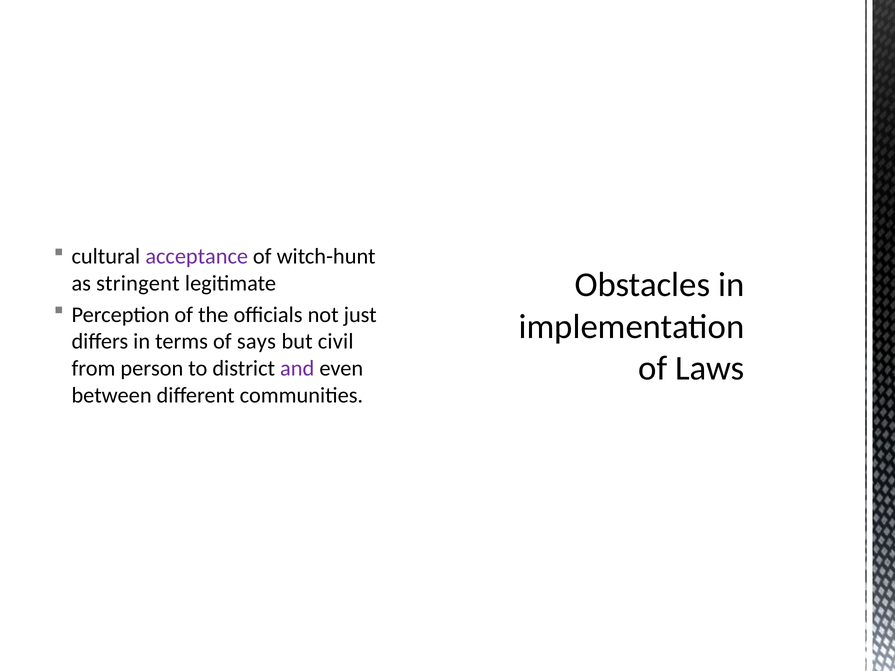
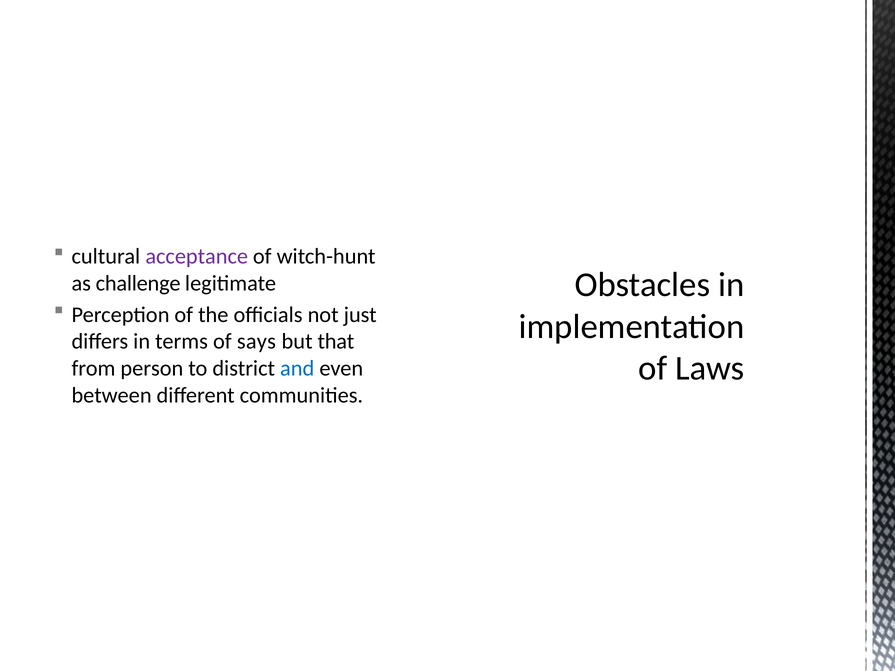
stringent: stringent -> challenge (138, 283)
civil: civil -> that (336, 342)
and colour: purple -> blue (297, 368)
